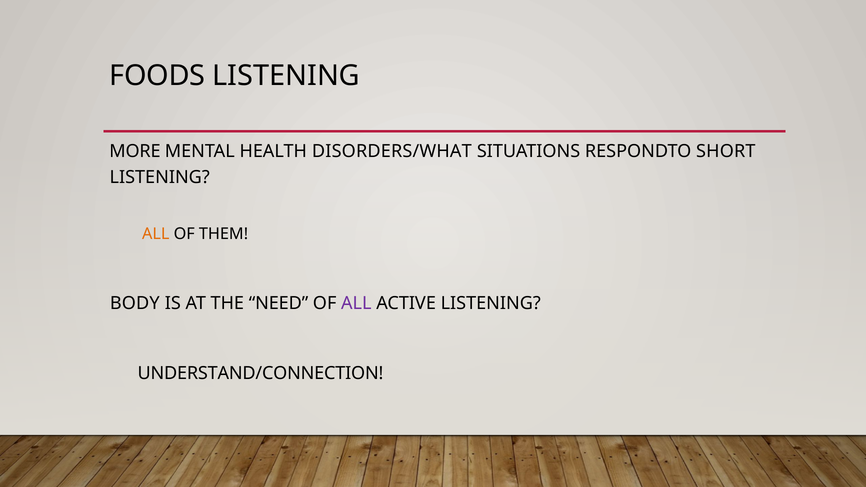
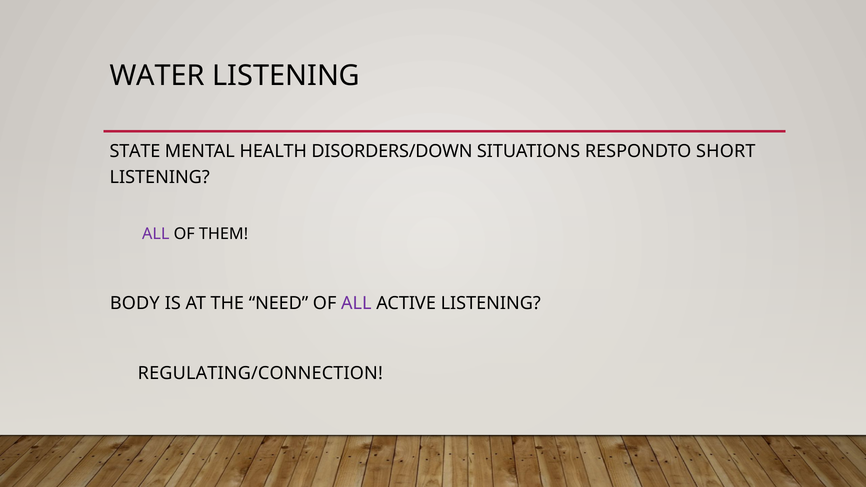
FOODS: FOODS -> WATER (157, 76)
MORE: MORE -> STATE (135, 151)
DISORDERS/WHAT: DISORDERS/WHAT -> DISORDERS/DOWN (392, 151)
ALL colour: orange -> purple (156, 234)
UNDERSTAND/CONNECTION: UNDERSTAND/CONNECTION -> REGULATING/CONNECTION (260, 373)
